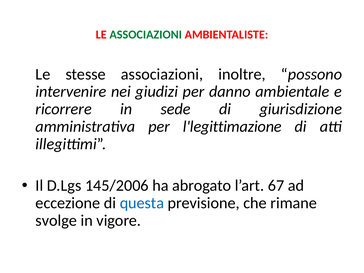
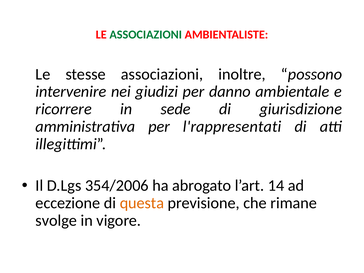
l'legittimazione: l'legittimazione -> l'rappresentati (232, 127)
145/2006: 145/2006 -> 354/2006 (117, 186)
67: 67 -> 14 (276, 186)
questa colour: blue -> orange (142, 203)
